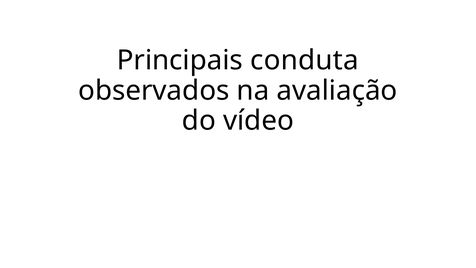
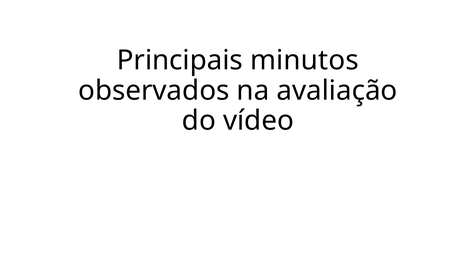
conduta: conduta -> minutos (304, 60)
